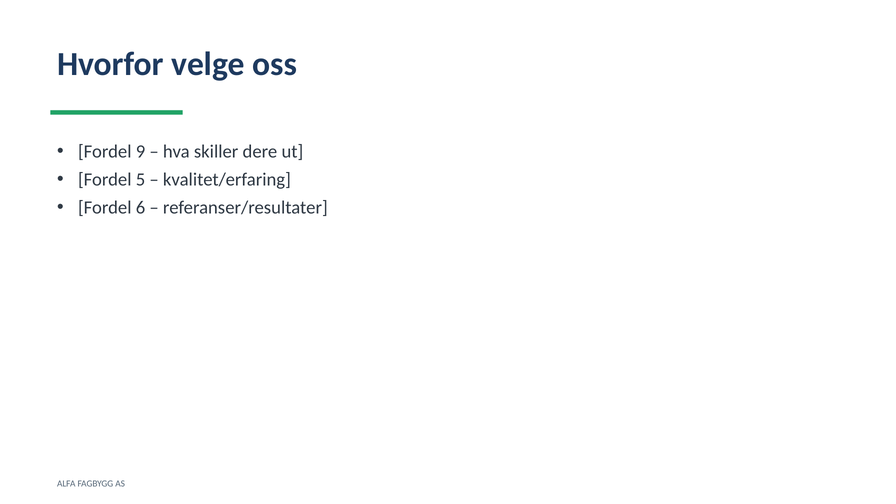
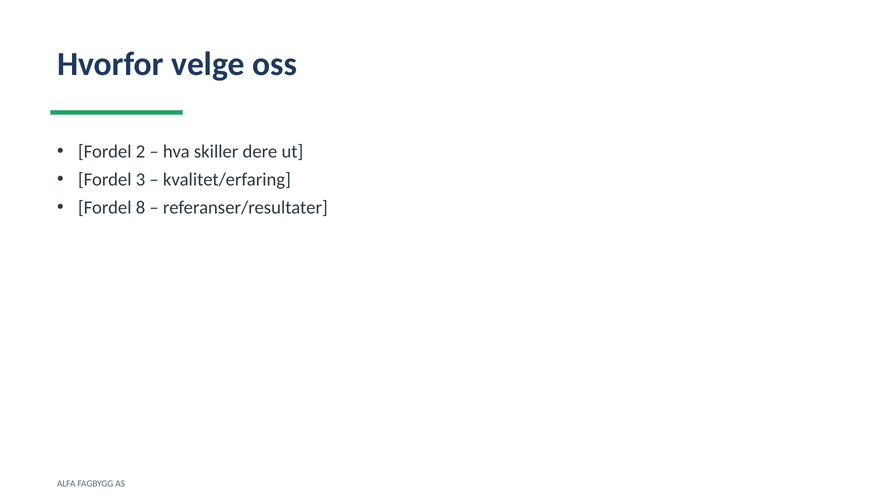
9: 9 -> 2 (141, 152)
5: 5 -> 3 (141, 180)
6: 6 -> 8 (141, 208)
